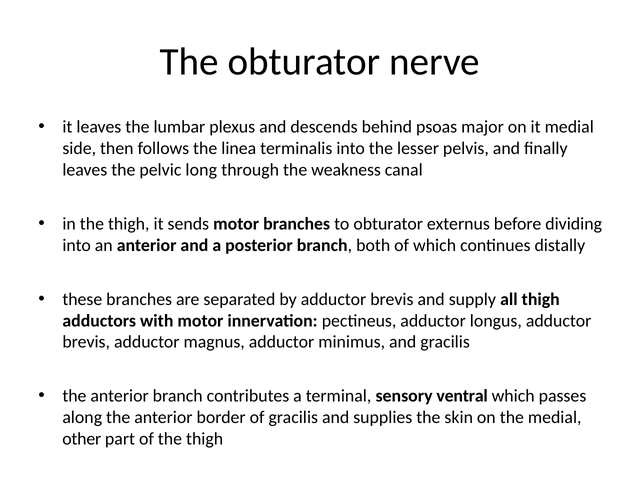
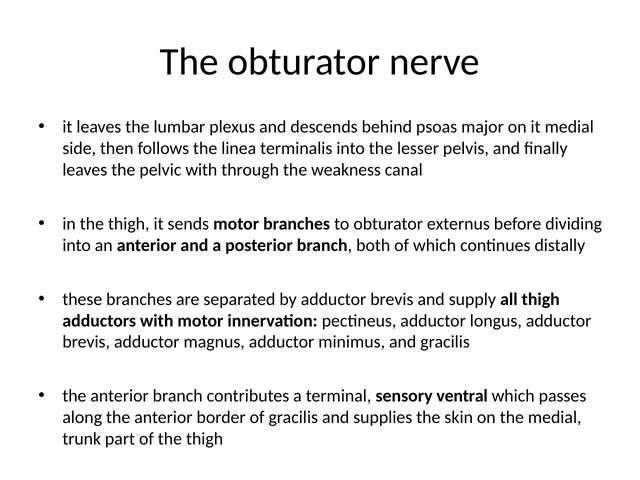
pelvic long: long -> with (201, 170)
other: other -> trunk (82, 439)
